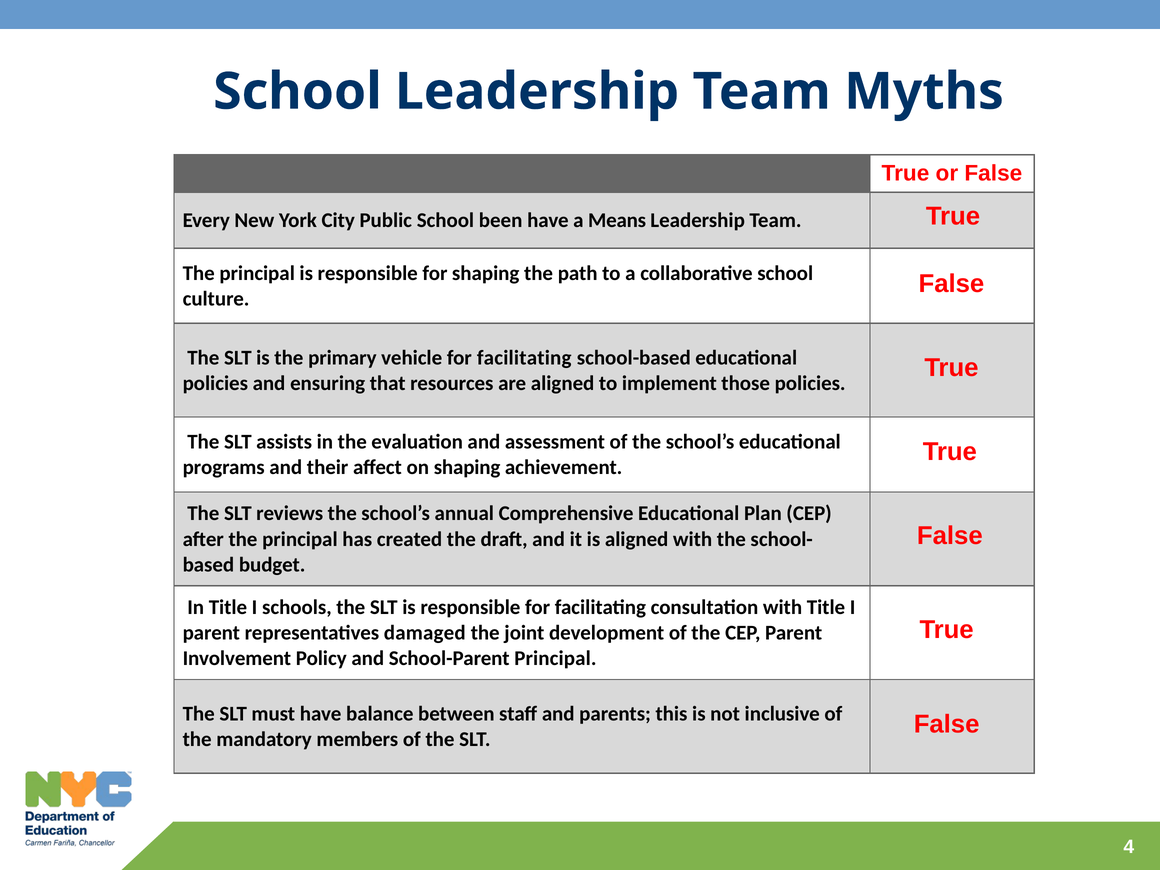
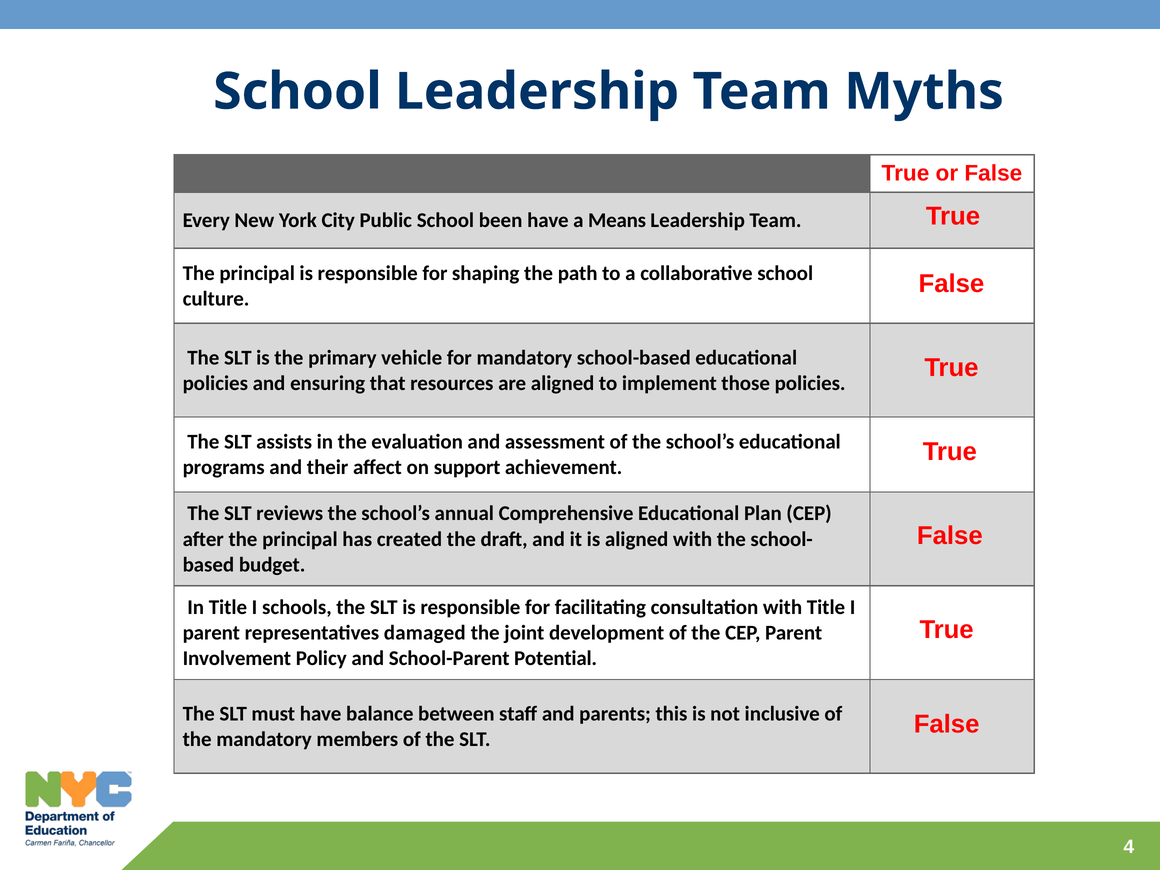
vehicle for facilitating: facilitating -> mandatory (524, 358)
on shaping: shaping -> support (467, 468)
School-Parent Principal: Principal -> Potential (556, 658)
